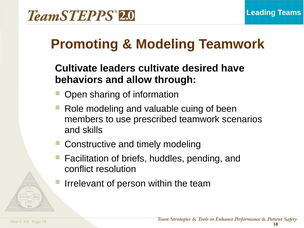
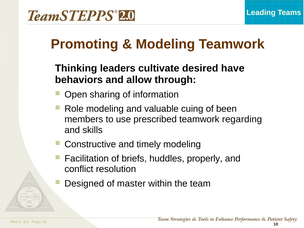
Cultivate: Cultivate -> Thinking (76, 68)
scenarios: scenarios -> regarding (242, 119)
pending: pending -> properly (205, 159)
Irrelevant: Irrelevant -> Designed (84, 183)
person: person -> master (131, 183)
